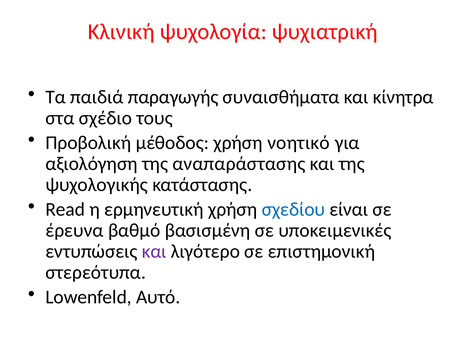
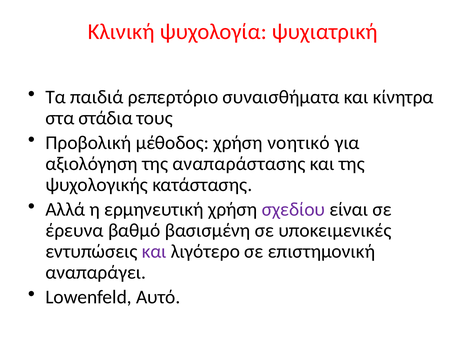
παραγωγής: παραγωγής -> ρεπερτόριο (173, 97)
σχέδιο: σχέδιο -> στάδια (106, 118)
Read: Read -> Αλλά (65, 209)
σχεδίου colour: blue -> purple (293, 209)
στερεότυπα: στερεότυπα -> αναπαράγει (96, 272)
